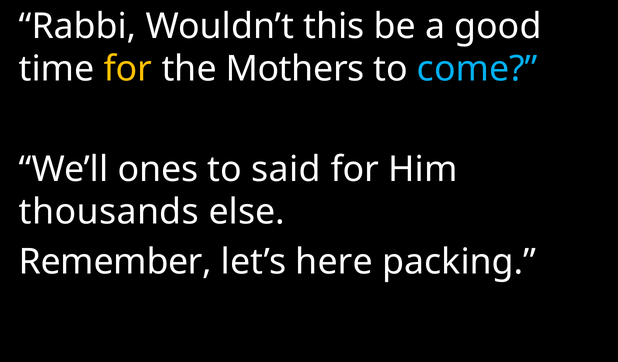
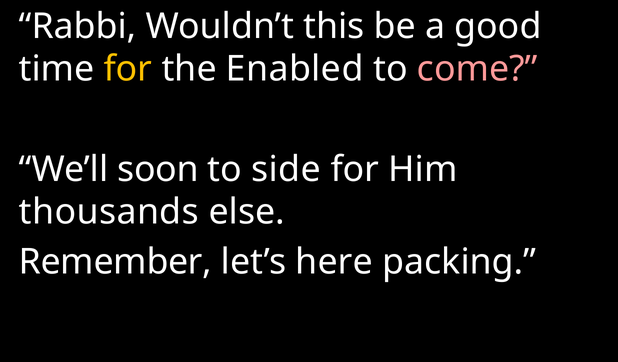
Mothers: Mothers -> Enabled (295, 69)
come colour: light blue -> pink (477, 69)
ones: ones -> soon (158, 169)
said: said -> side (286, 169)
